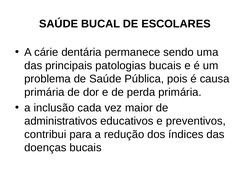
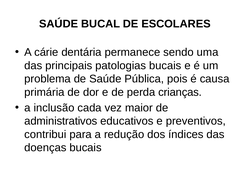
perda primária: primária -> crianças (180, 92)
